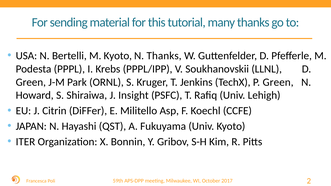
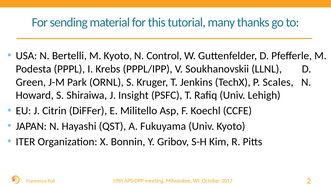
N Thanks: Thanks -> Control (164, 56)
P Green: Green -> Scales (278, 82)
